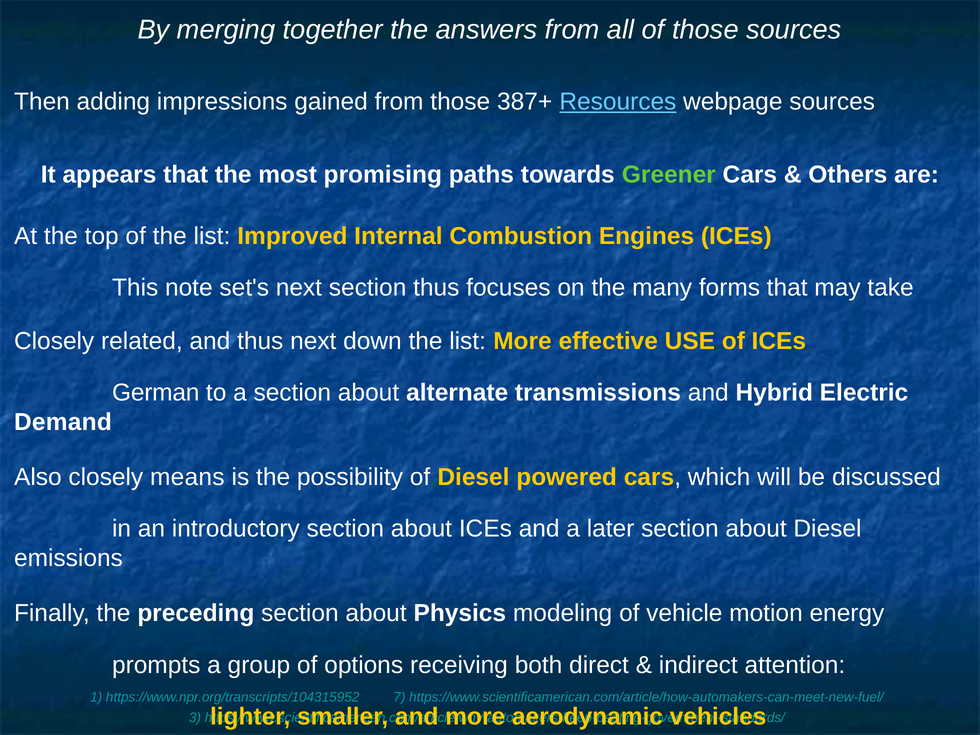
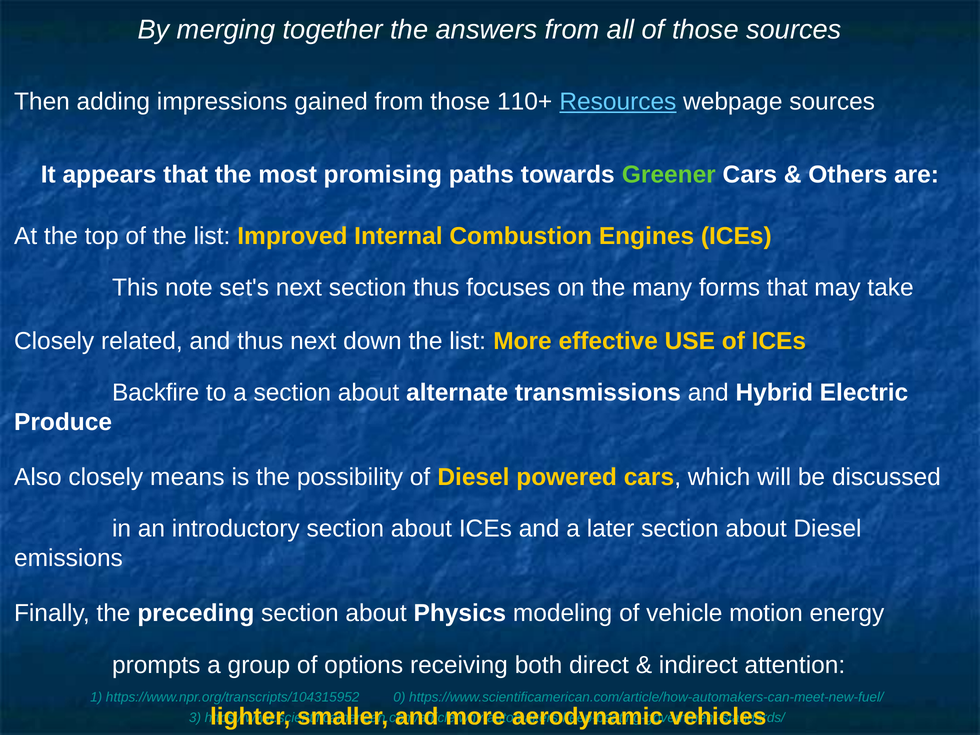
387+: 387+ -> 110+ (525, 102)
German: German -> Backfire (156, 393)
Demand: Demand -> Produce (63, 422)
7: 7 -> 0 (399, 697)
